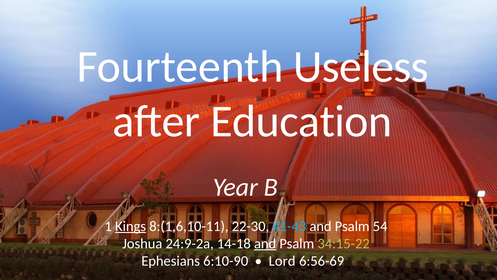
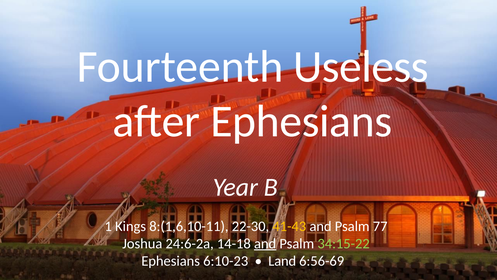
after Education: Education -> Ephesians (301, 121)
Kings underline: present -> none (131, 226)
41-43 colour: light blue -> yellow (289, 226)
54: 54 -> 77 (380, 226)
24:9-2a: 24:9-2a -> 24:6-2a (190, 243)
6:10-90: 6:10-90 -> 6:10-23 (226, 261)
Lord: Lord -> Land (282, 261)
